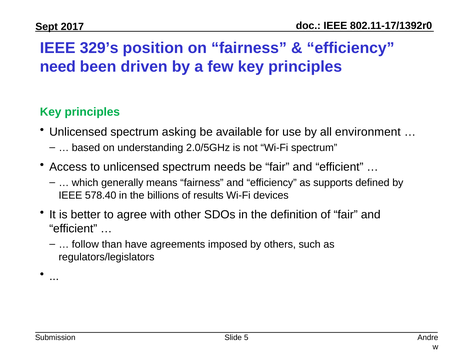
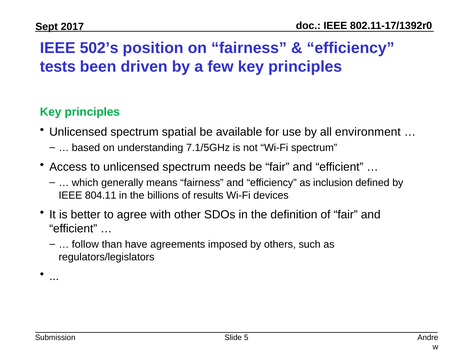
329’s: 329’s -> 502’s (99, 48)
need: need -> tests (58, 67)
asking: asking -> spatial (179, 132)
2.0/5GHz: 2.0/5GHz -> 7.1/5GHz (208, 148)
supports: supports -> inclusion (333, 183)
578.40: 578.40 -> 804.11 (101, 195)
